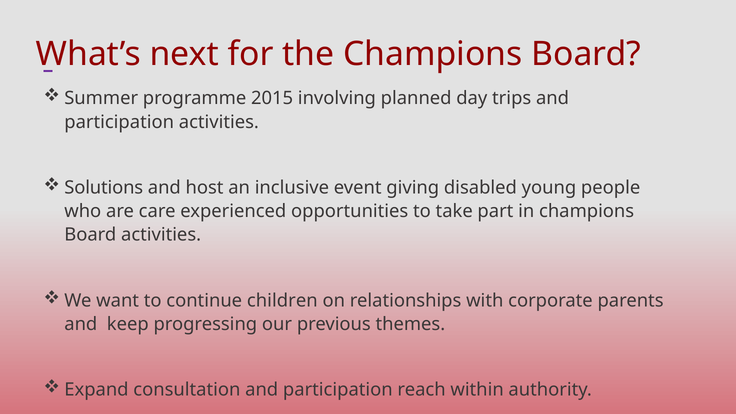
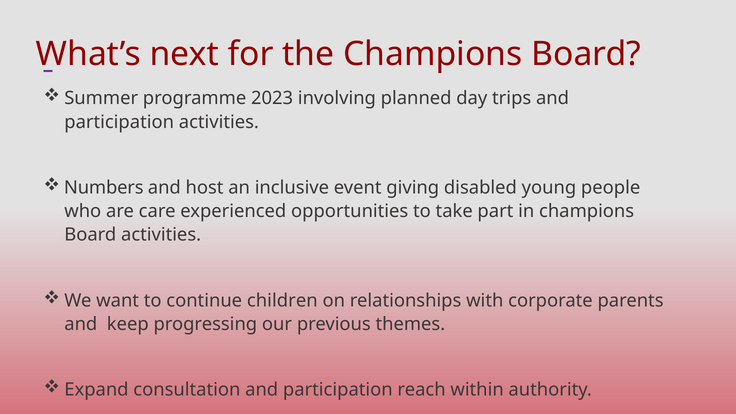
2015: 2015 -> 2023 (272, 98)
Solutions: Solutions -> Numbers (104, 188)
